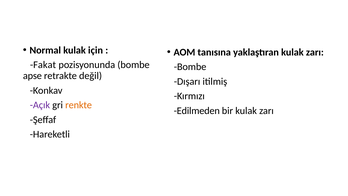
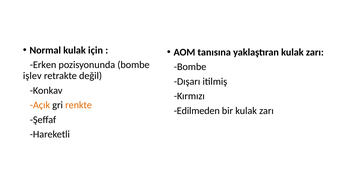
Fakat: Fakat -> Erken (43, 65)
apse: apse -> işlev (32, 76)
Açık colour: purple -> orange (40, 105)
